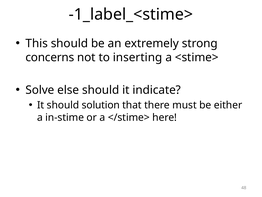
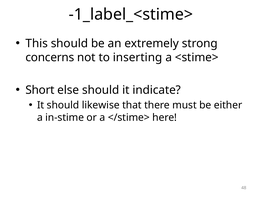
Solve: Solve -> Short (40, 90)
solution: solution -> likewise (101, 105)
